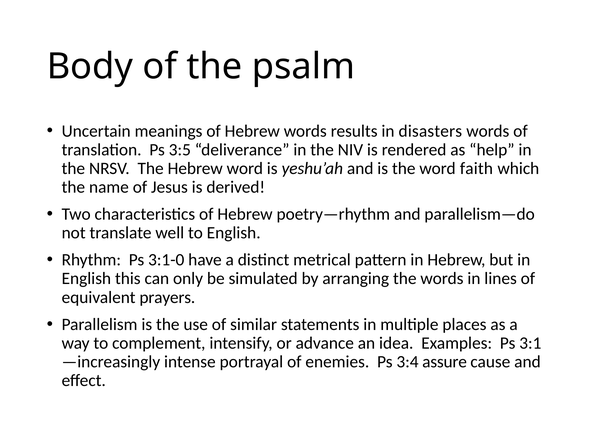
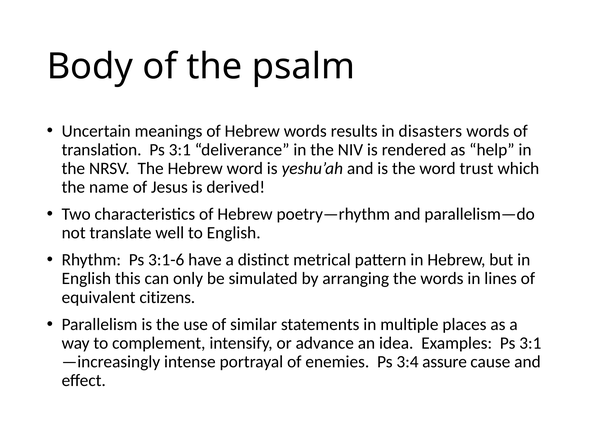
translation Ps 3:5: 3:5 -> 3:1 (180, 150)
faith: faith -> trust (476, 168)
3:1-0: 3:1-0 -> 3:1-6 (166, 260)
prayers: prayers -> citizens (167, 297)
